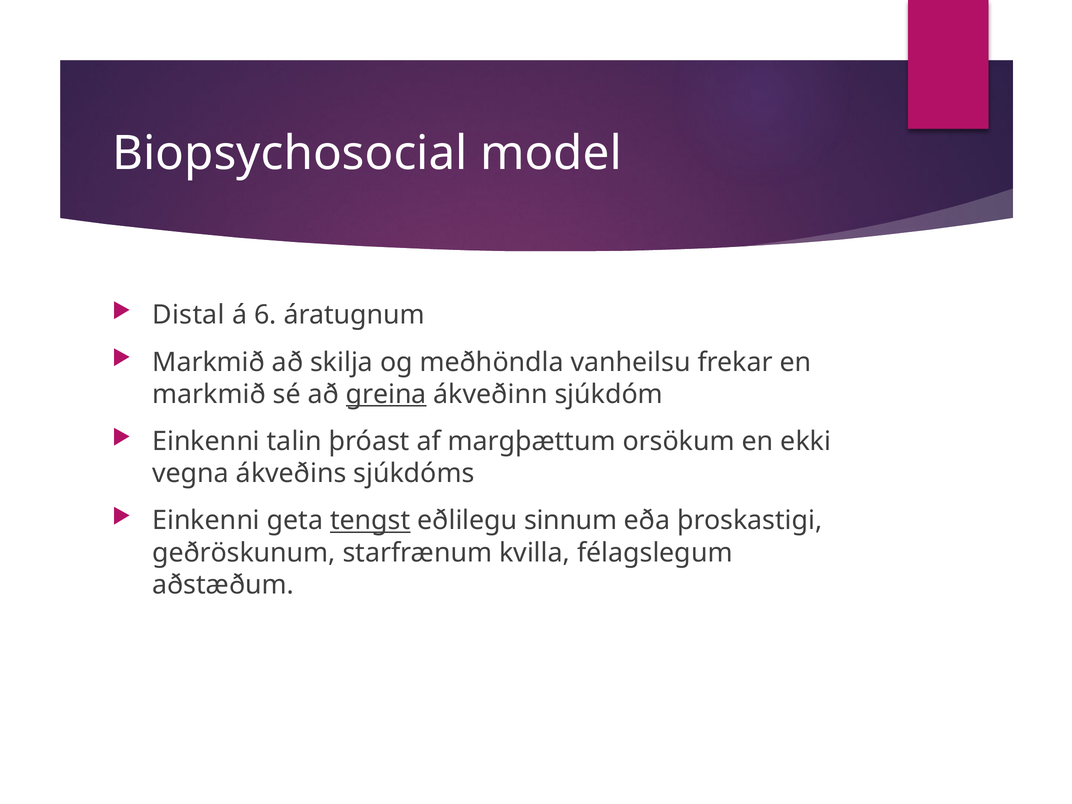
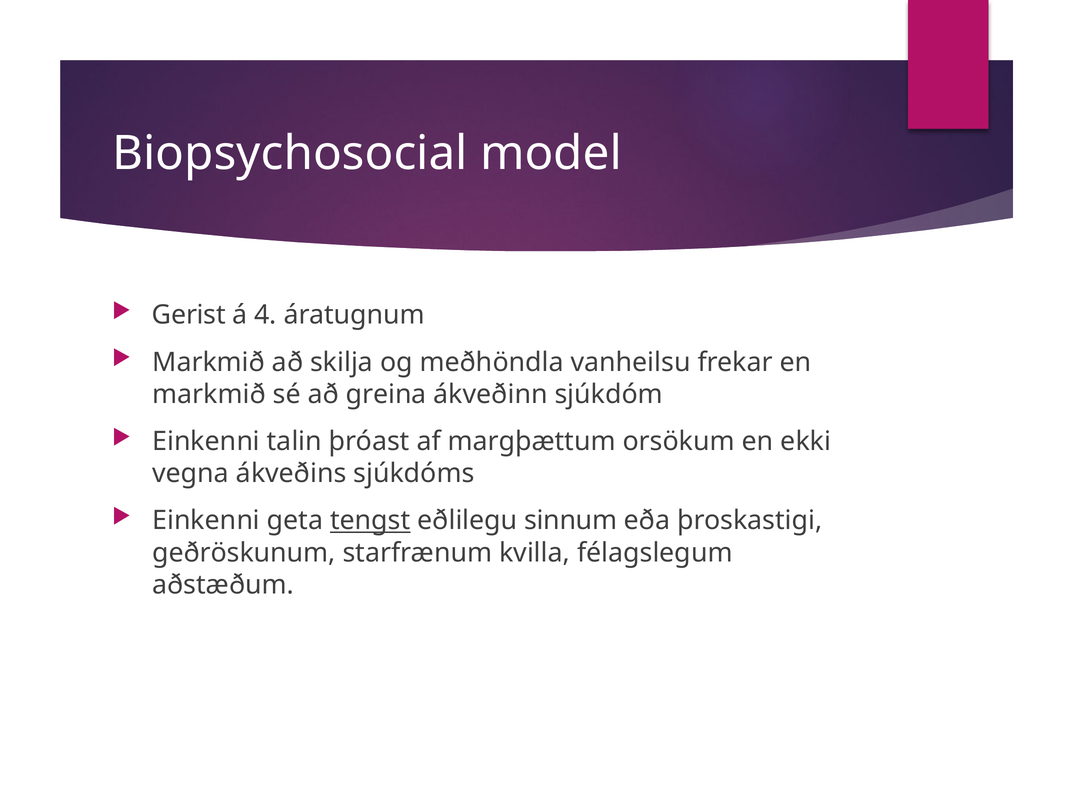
Distal: Distal -> Gerist (189, 315)
6: 6 -> 4 (265, 315)
greina underline: present -> none (386, 394)
